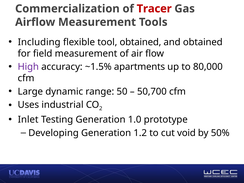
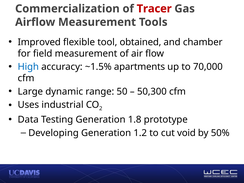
Including: Including -> Improved (39, 42)
and obtained: obtained -> chamber (203, 42)
High colour: purple -> blue (28, 67)
80,000: 80,000 -> 70,000 (208, 67)
50,700: 50,700 -> 50,300 (152, 92)
Inlet: Inlet -> Data (28, 120)
1.0: 1.0 -> 1.8 (135, 120)
